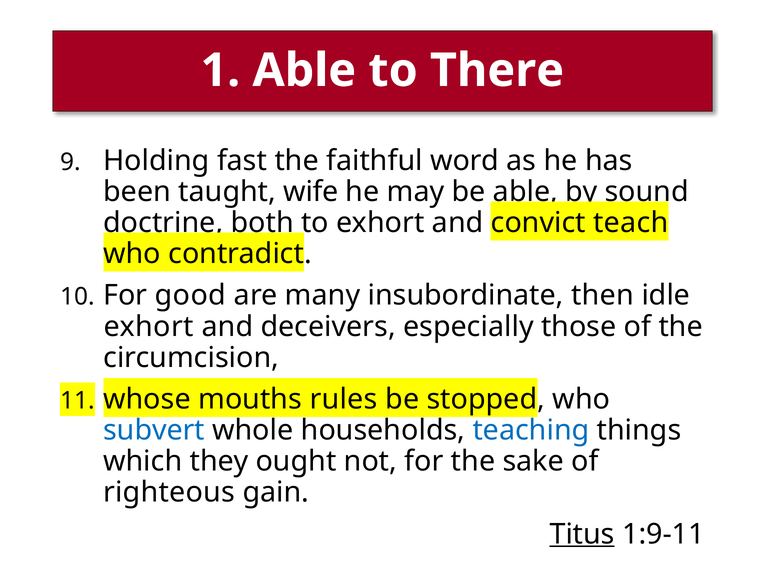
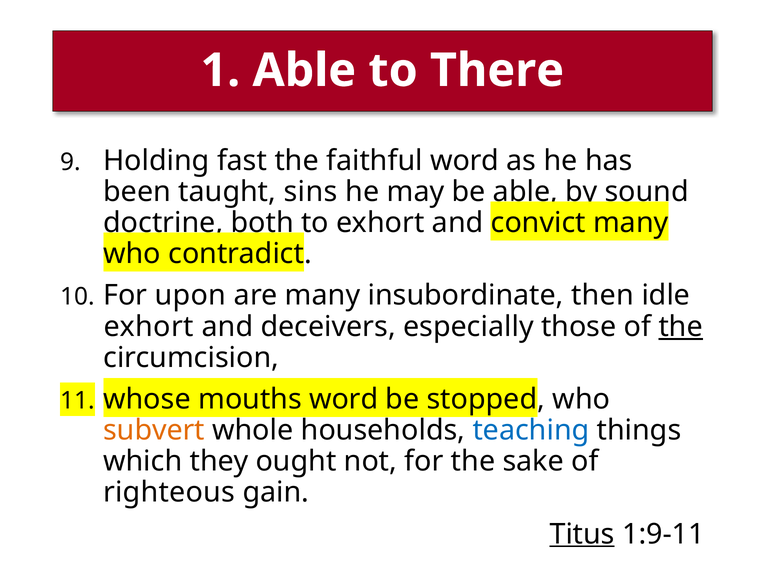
wife: wife -> sins (311, 192)
convict teach: teach -> many (631, 223)
good: good -> upon (190, 295)
the underline: none -> present (681, 326)
mouths rules: rules -> word (344, 399)
subvert colour: blue -> orange (154, 430)
